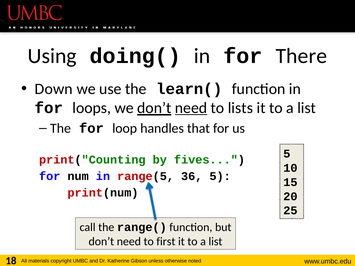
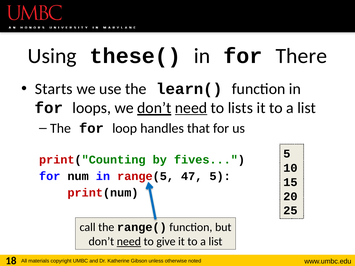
doing(: doing( -> these( (135, 56)
Down: Down -> Starts (54, 89)
36: 36 -> 47 (192, 176)
need underline: none -> present (129, 242)
first: first -> give (166, 242)
